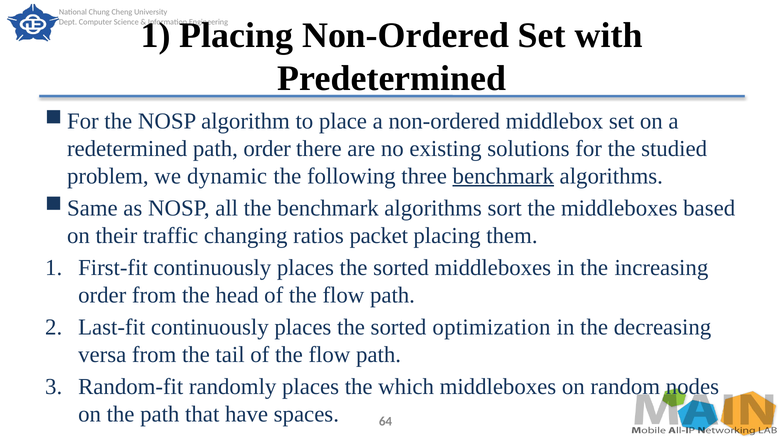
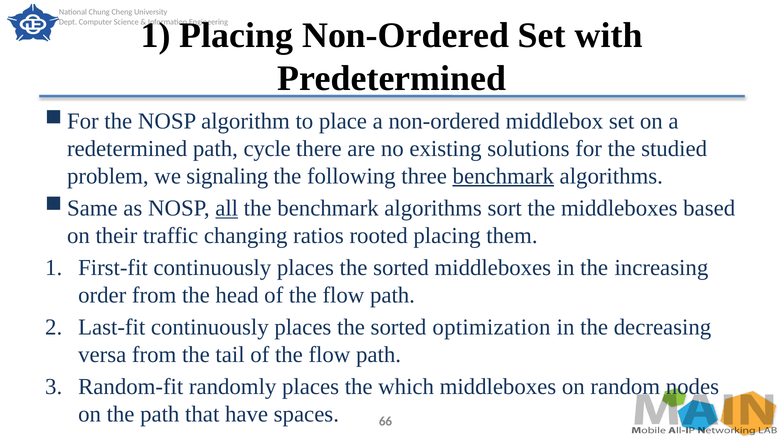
path order: order -> cycle (267, 149)
dynamic: dynamic -> signaling (227, 176)
all underline: none -> present (227, 208)
packet: packet -> rooted (379, 236)
64: 64 -> 66 (385, 421)
